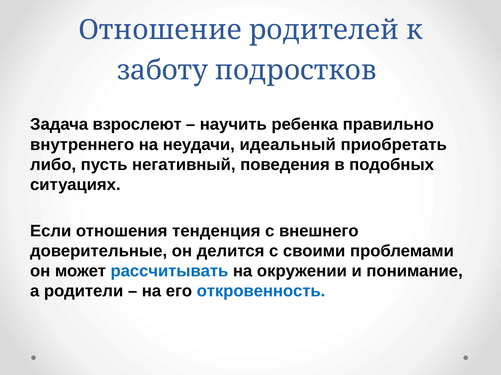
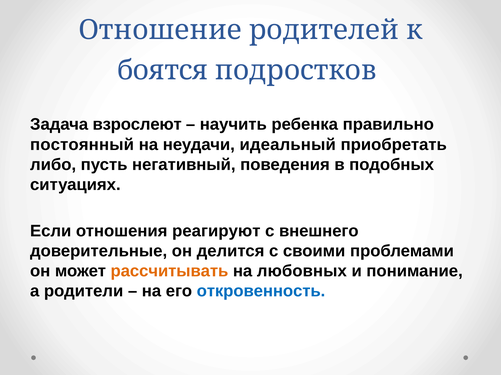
заботу: заботу -> боятся (163, 70)
внутреннего: внутреннего -> постоянный (82, 145)
тенденция: тенденция -> реагируют (216, 232)
рассчитывать colour: blue -> orange (169, 272)
окружении: окружении -> любовных (302, 272)
